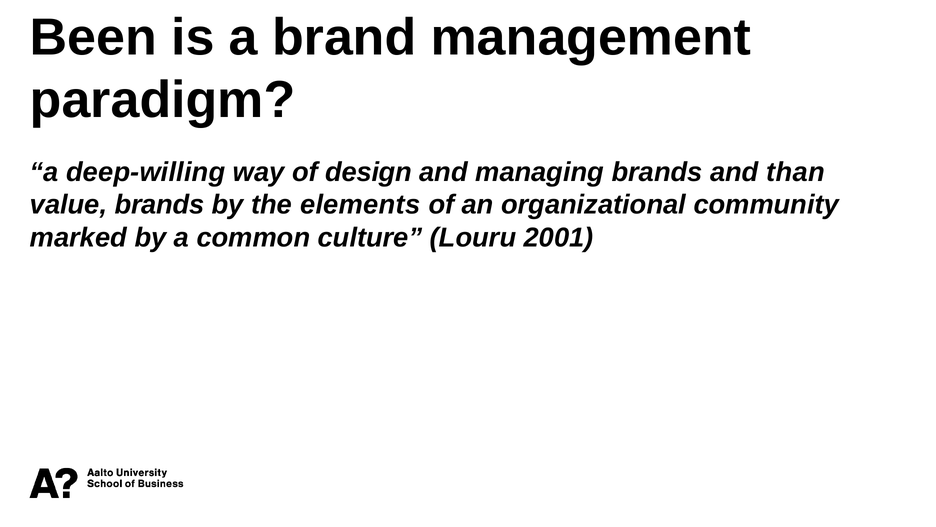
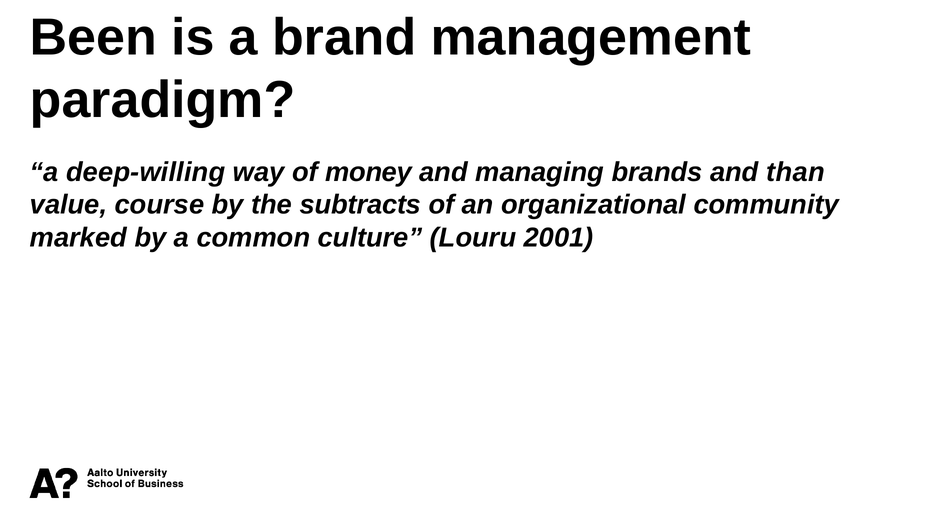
design: design -> money (369, 172)
value brands: brands -> course (159, 205)
elements: elements -> subtracts (360, 205)
